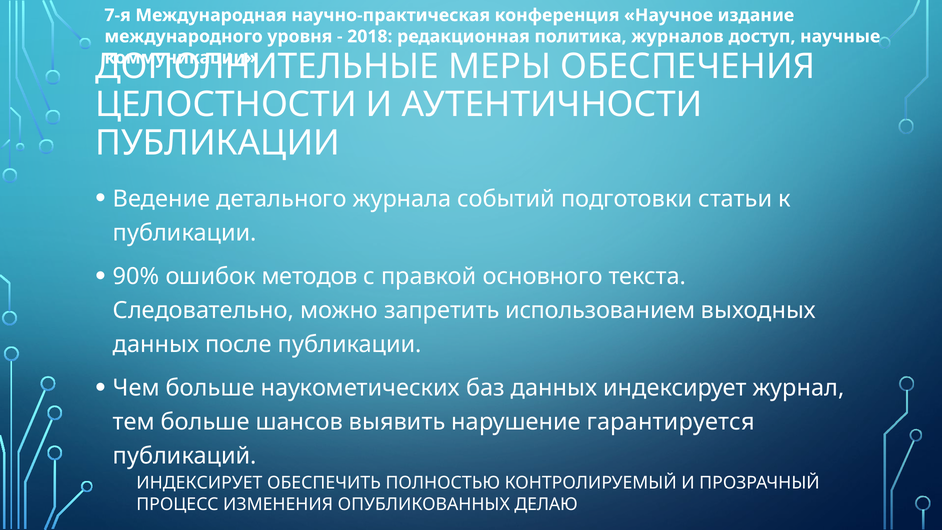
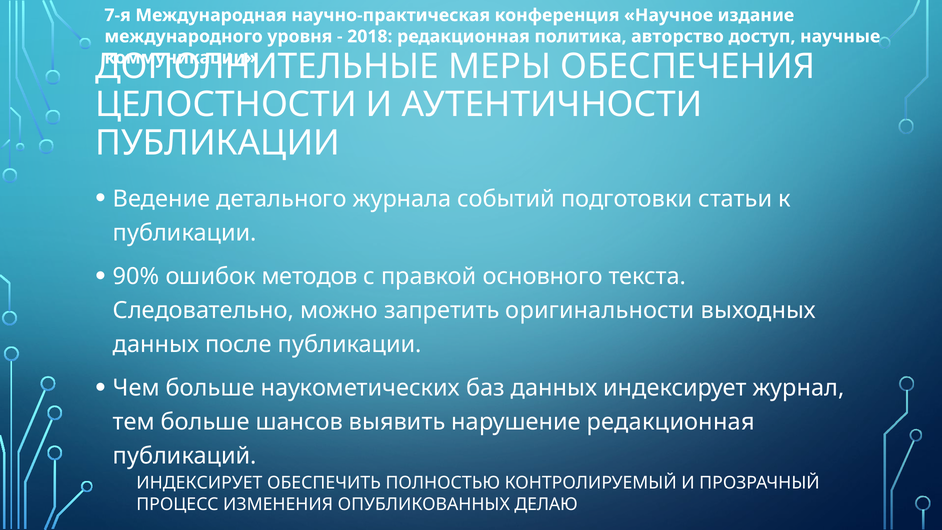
журналов: журналов -> авторство (677, 36)
использованием: использованием -> оригинальности (600, 310)
нарушение гарантируется: гарантируется -> редакционная (671, 422)
